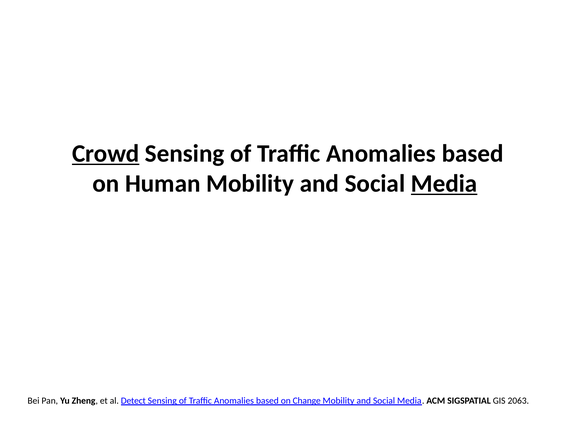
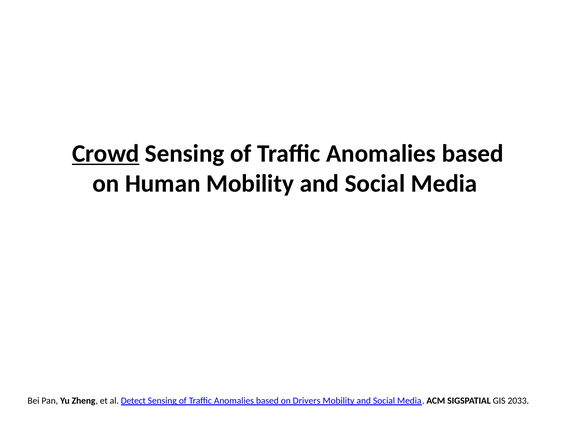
Media underline: present -> none (444, 184)
Change: Change -> Drivers (307, 401)
2063: 2063 -> 2033 (518, 401)
